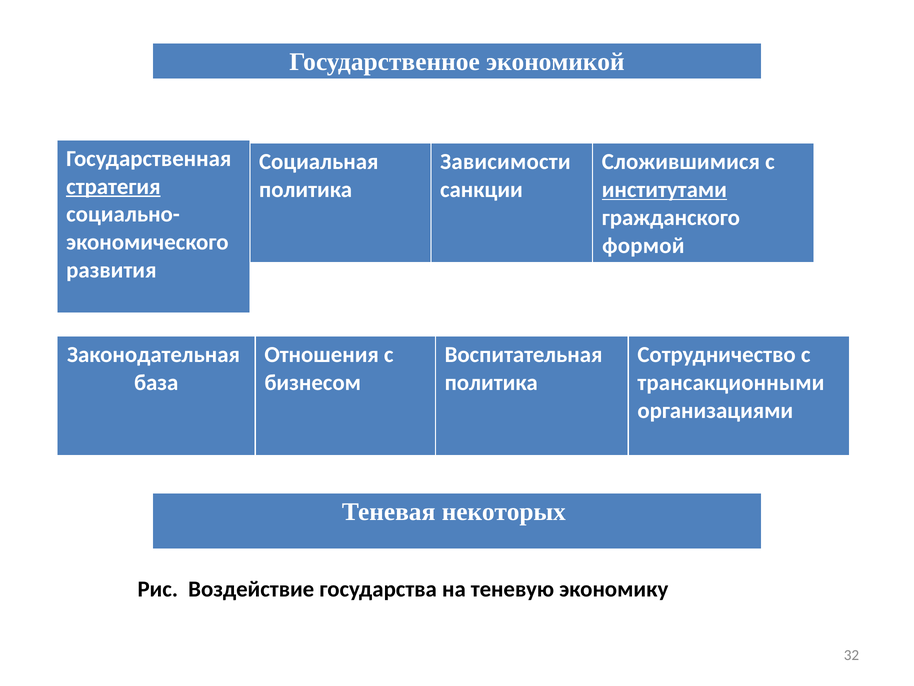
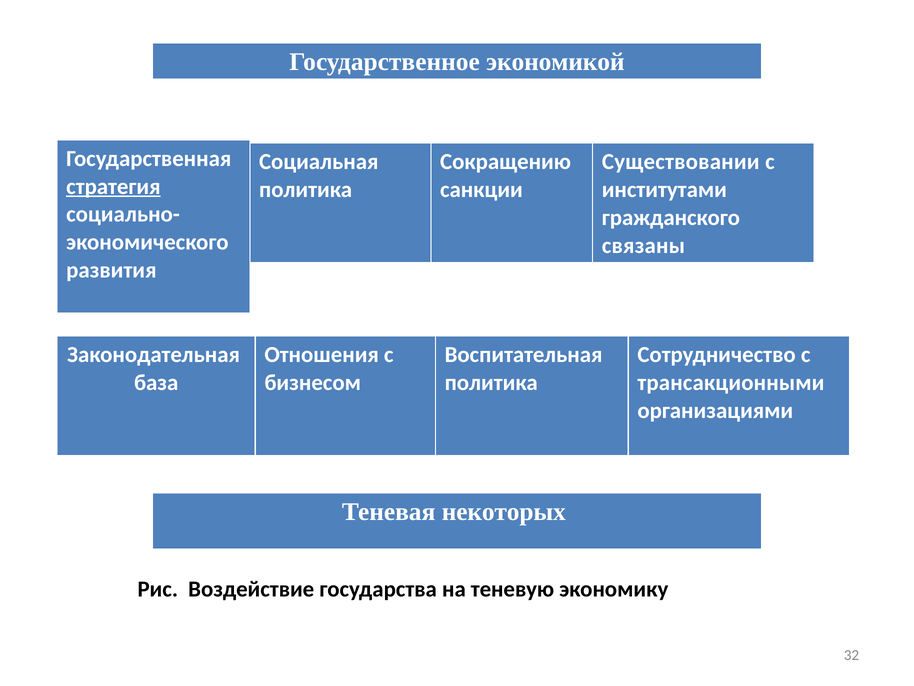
Зависимости: Зависимости -> Сокращению (506, 162)
Сложившимися: Сложившимися -> Существовании (681, 162)
институтами underline: present -> none (664, 190)
формой: формой -> связаны (643, 245)
